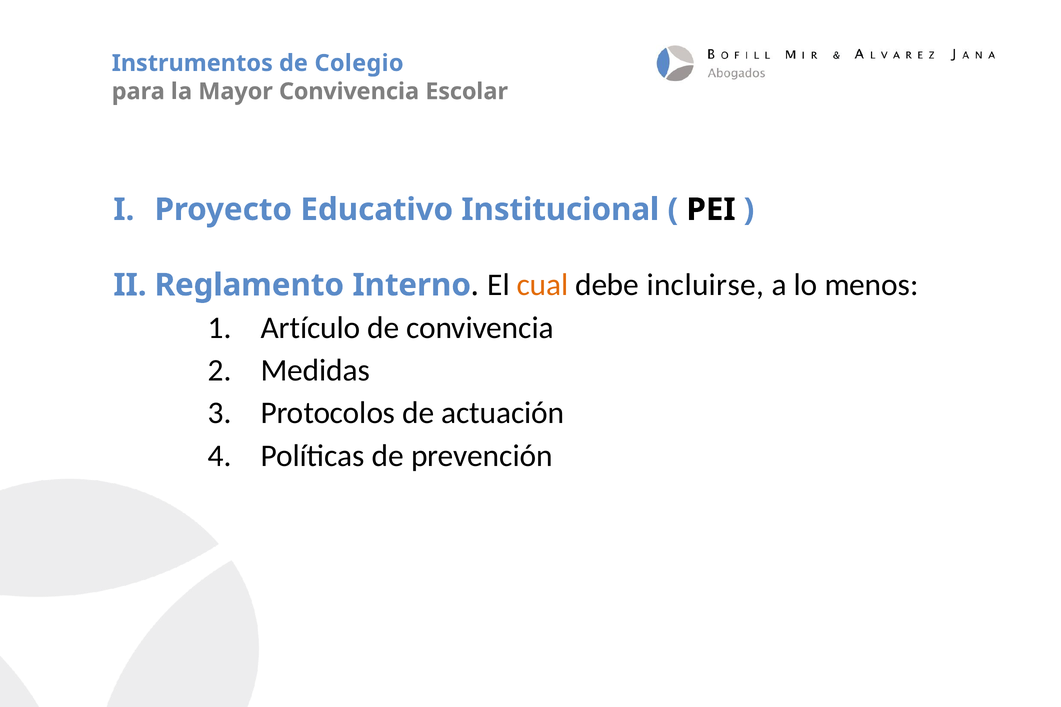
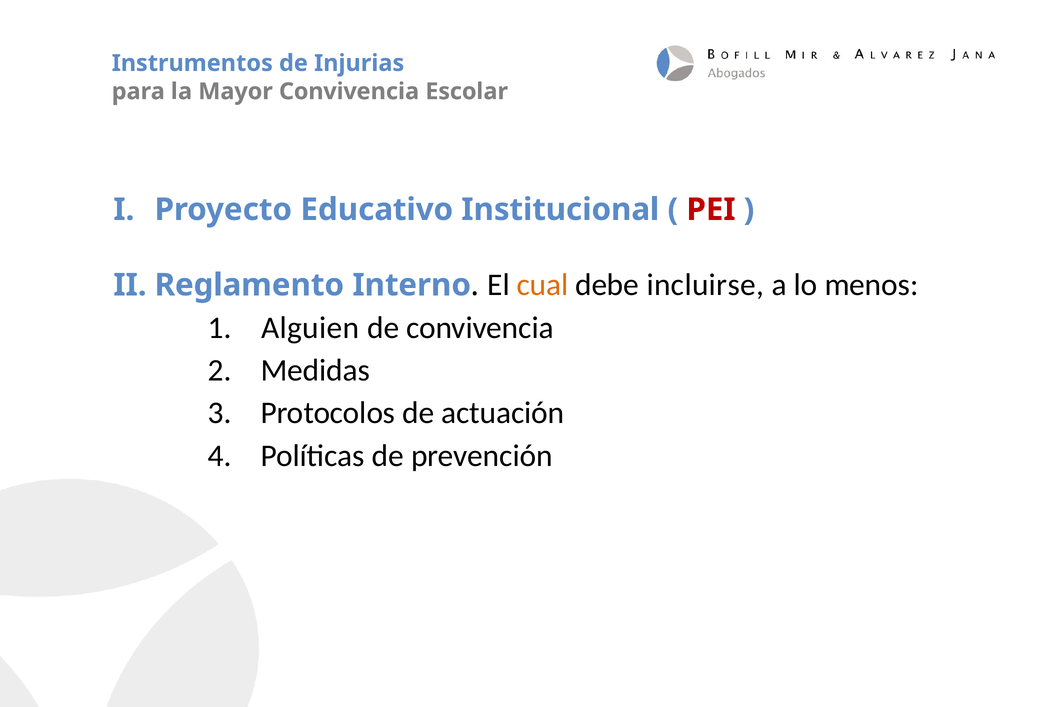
Colegio: Colegio -> Injurias (359, 63)
PEI colour: black -> red (711, 210)
Artículo: Artículo -> Alguien (310, 328)
